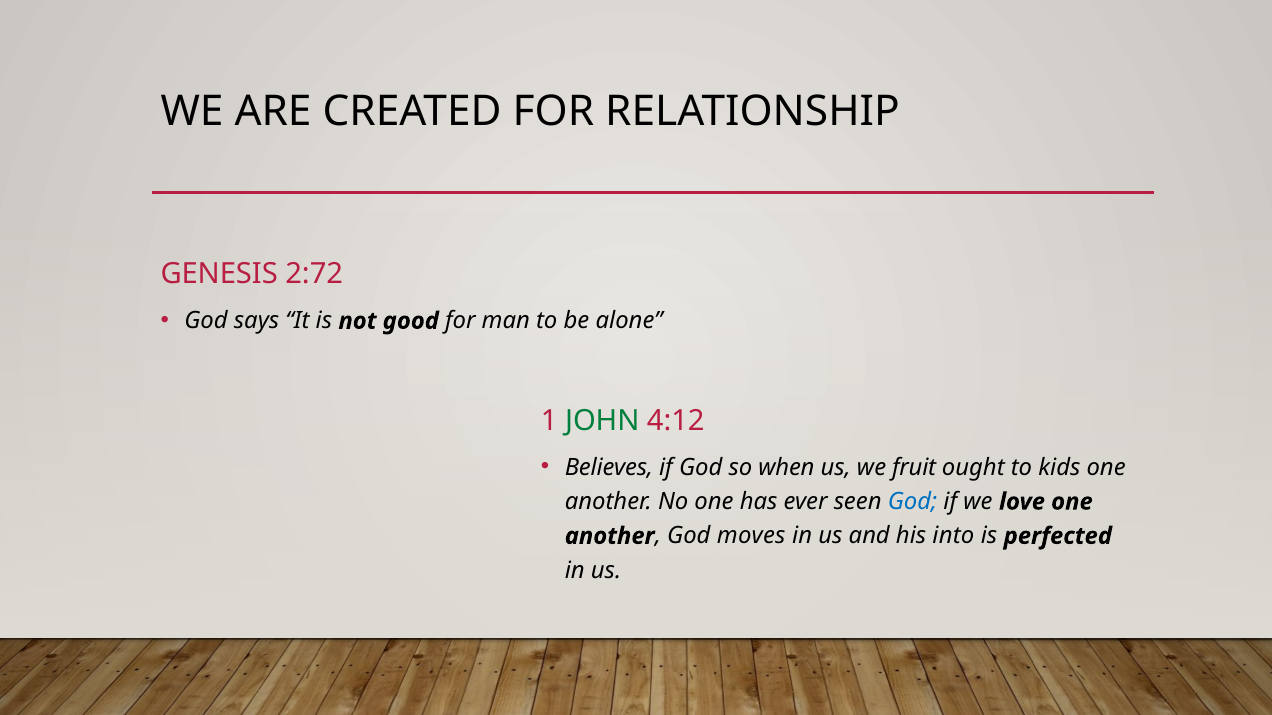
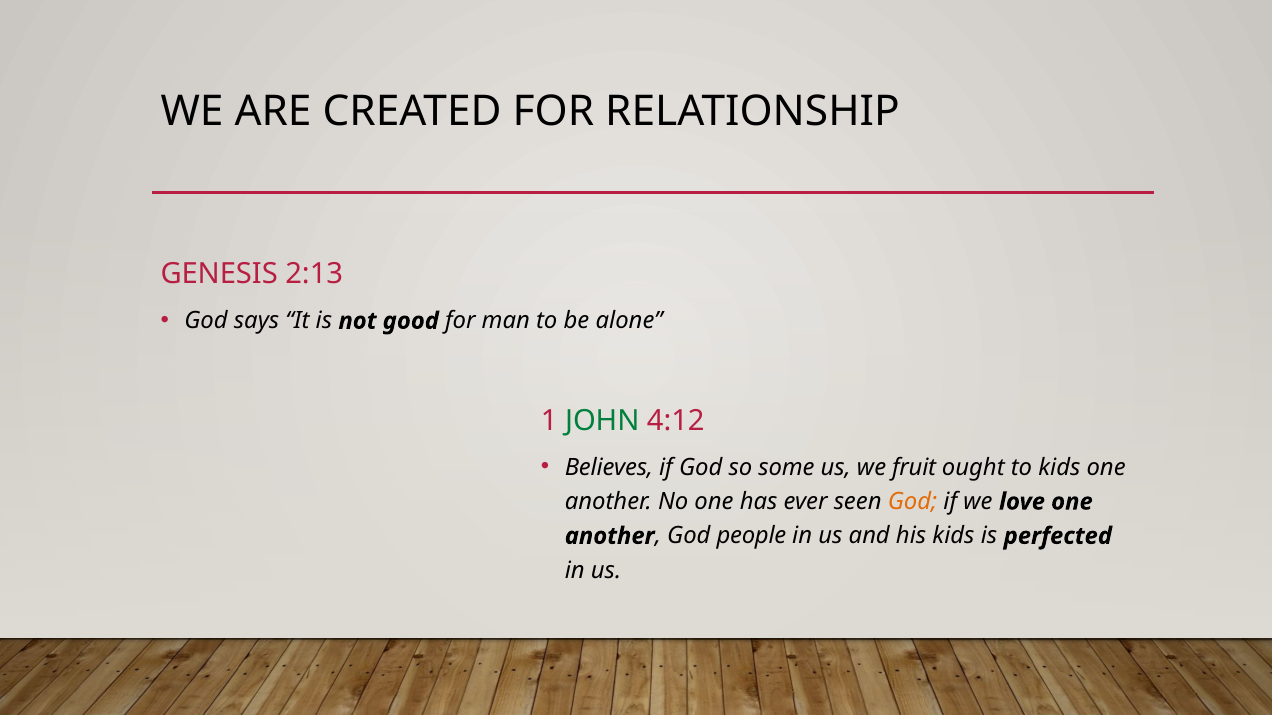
2:72: 2:72 -> 2:13 (314, 274)
when: when -> some (786, 468)
God colour: blue -> orange (913, 502)
moves: moves -> people (751, 536)
his into: into -> kids (954, 536)
